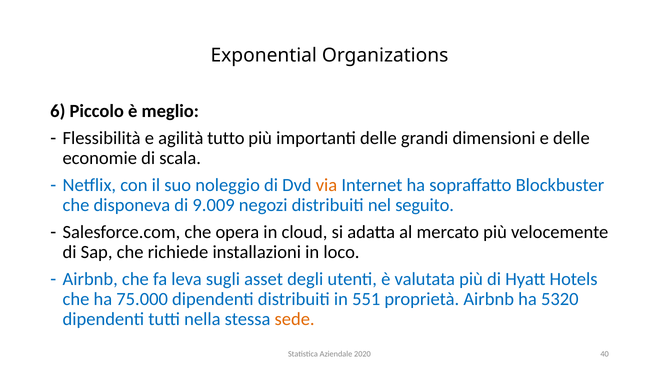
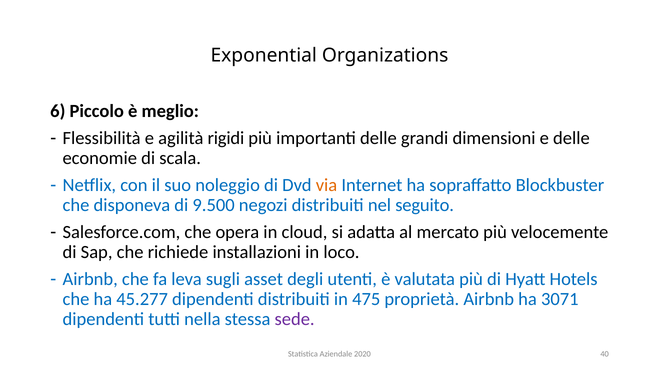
tutto: tutto -> rigidi (226, 138)
9.009: 9.009 -> 9.500 (214, 205)
75.000: 75.000 -> 45.277 (142, 299)
551: 551 -> 475 (366, 299)
5320: 5320 -> 3071 (560, 299)
sede colour: orange -> purple (295, 319)
